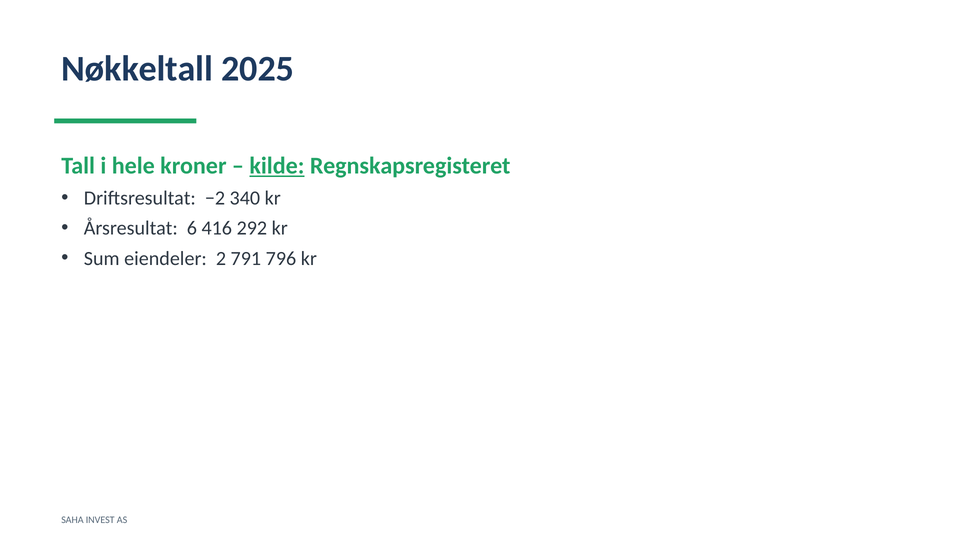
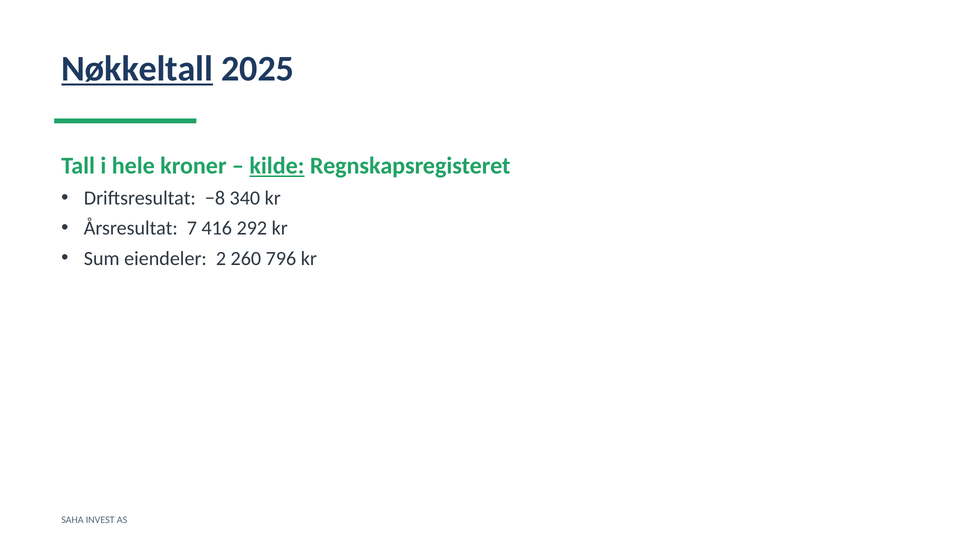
Nøkkeltall underline: none -> present (137, 69)
−2: −2 -> −8 (215, 198)
6: 6 -> 7 (192, 228)
791: 791 -> 260 (246, 258)
